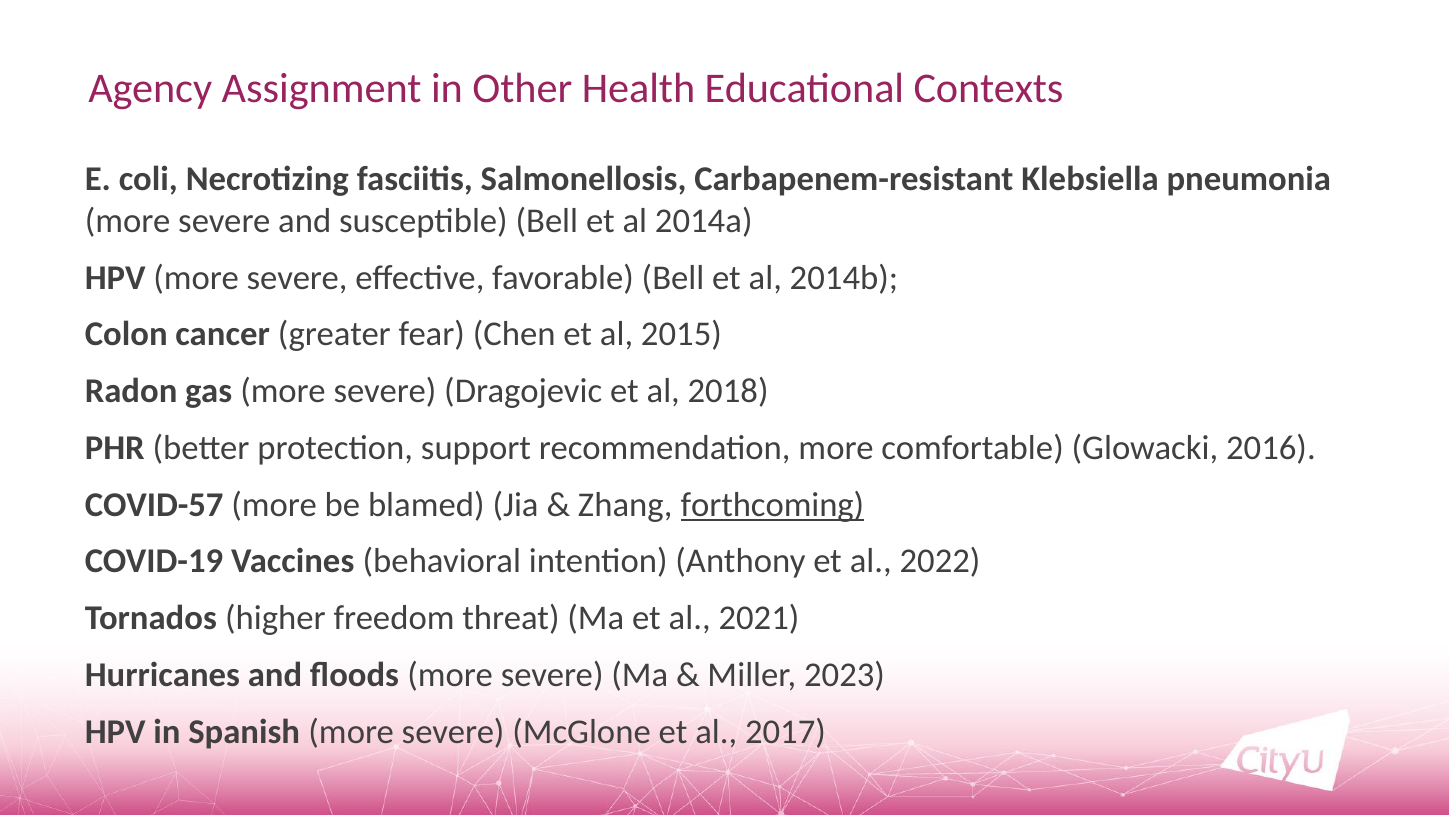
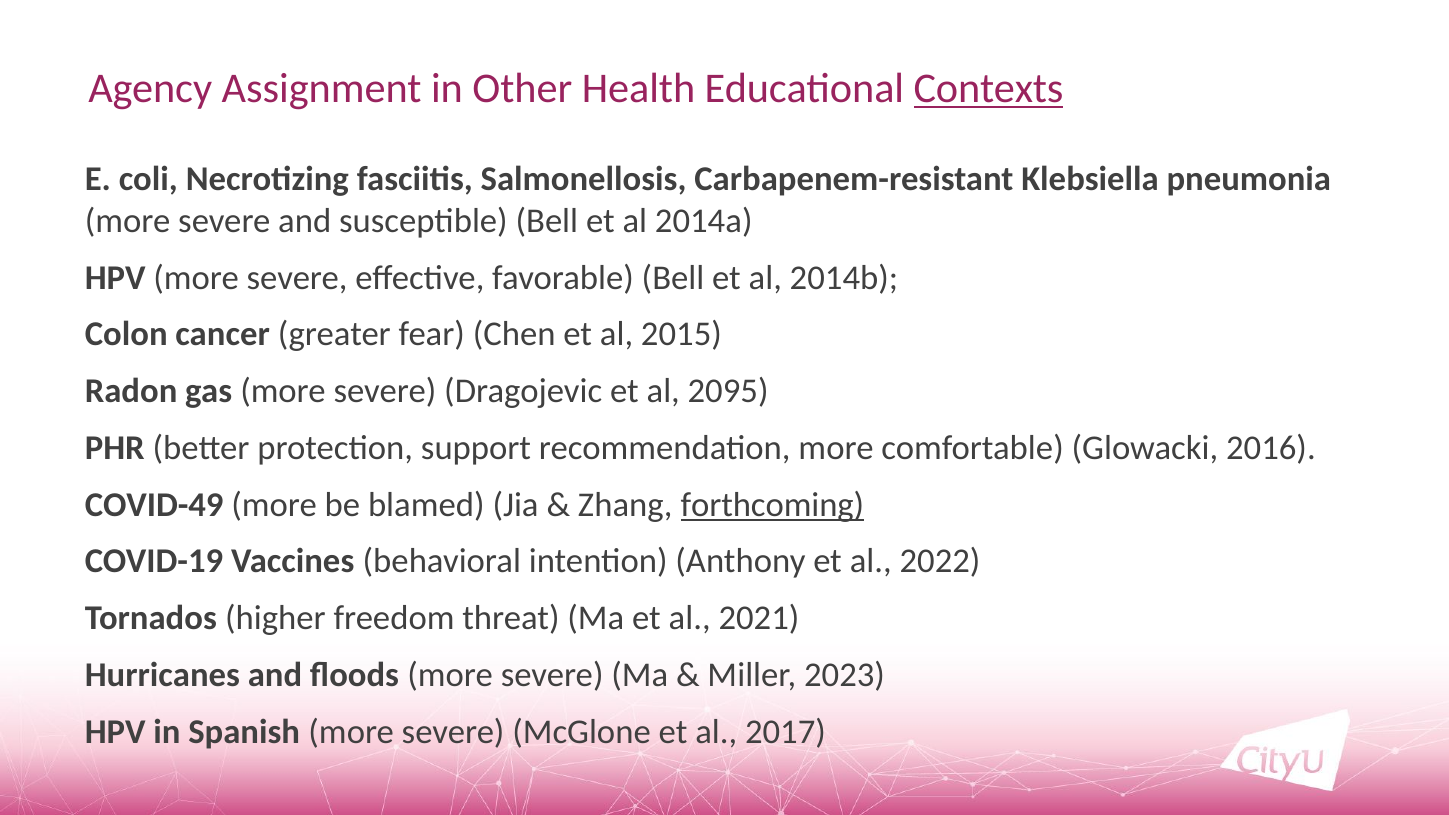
Contexts underline: none -> present (989, 89)
2018: 2018 -> 2095 (728, 391)
COVID-57: COVID-57 -> COVID-49 (154, 505)
